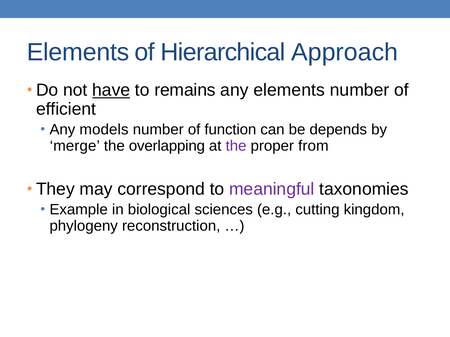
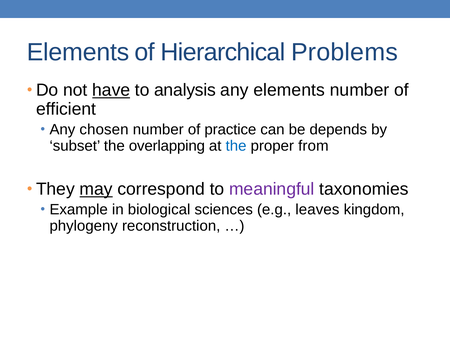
Approach: Approach -> Problems (345, 52)
remains: remains -> analysis (185, 90)
models: models -> chosen (104, 130)
function: function -> practice (230, 130)
merge: merge -> subset (75, 146)
the colour: purple -> blue (236, 146)
may underline: none -> present (96, 189)
cutting: cutting -> leaves (317, 210)
